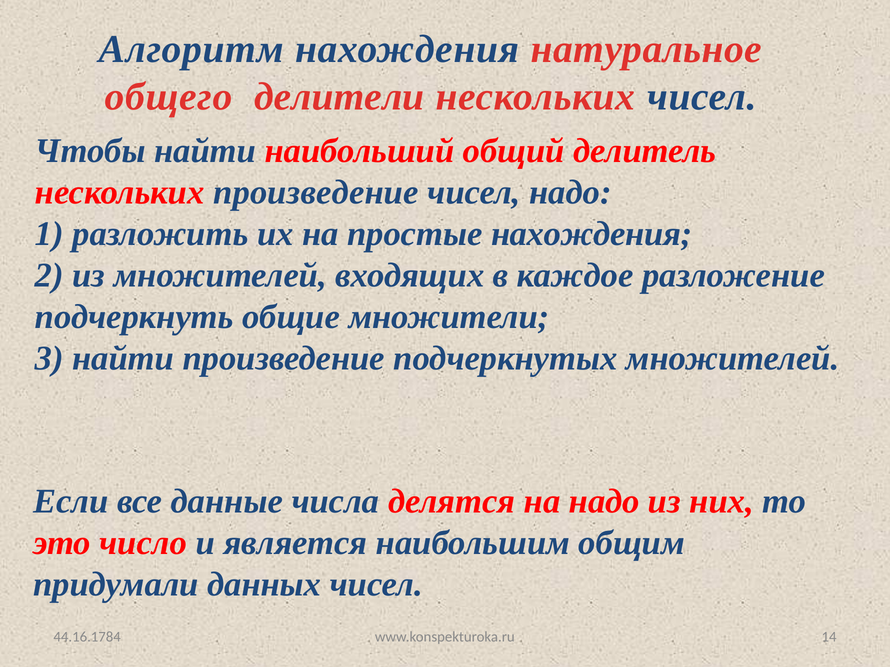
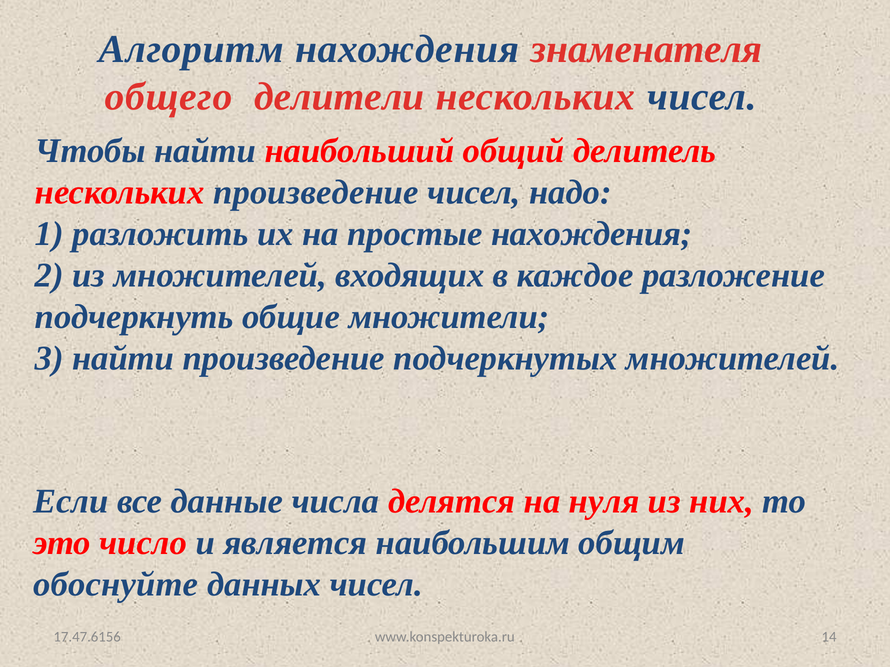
натуральное: натуральное -> знаменателя (647, 49)
на надо: надо -> нуля (604, 501)
придумали: придумали -> обоснуйте (116, 585)
44.16.1784: 44.16.1784 -> 17.47.6156 (87, 637)
